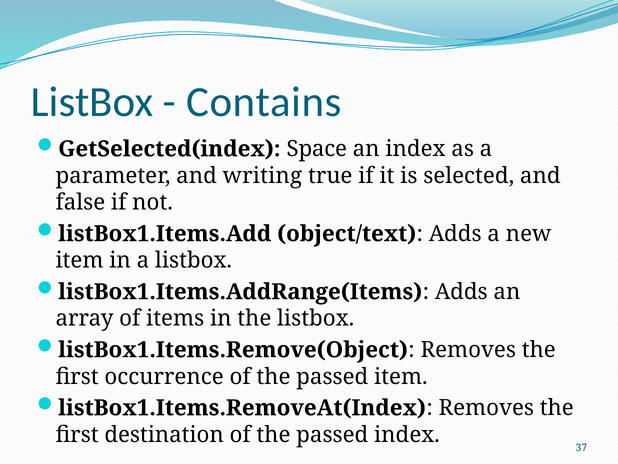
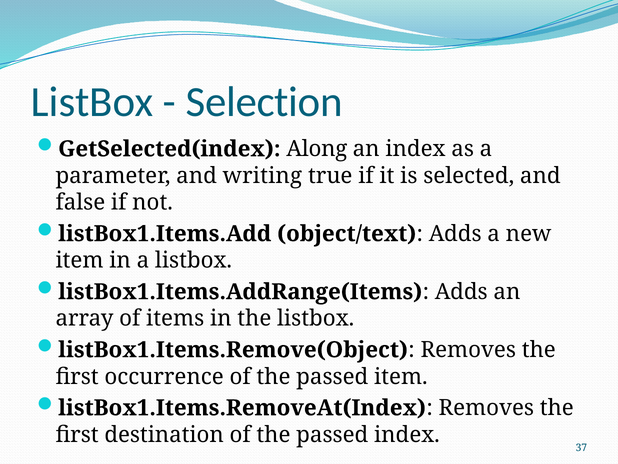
Contains: Contains -> Selection (264, 102)
Space: Space -> Along (317, 149)
